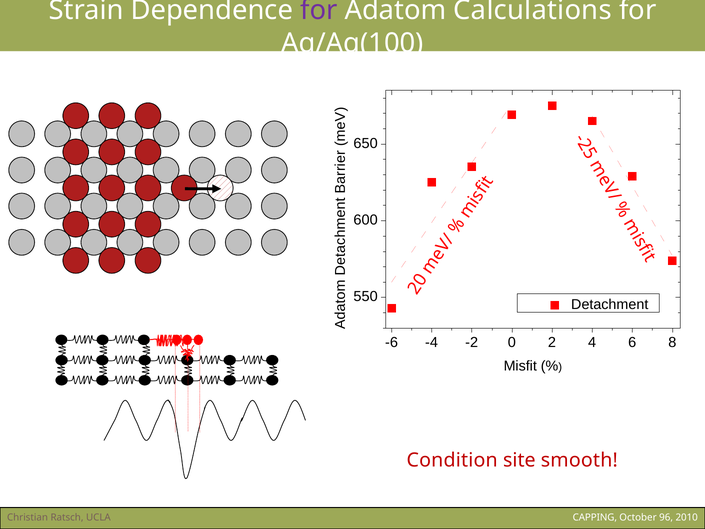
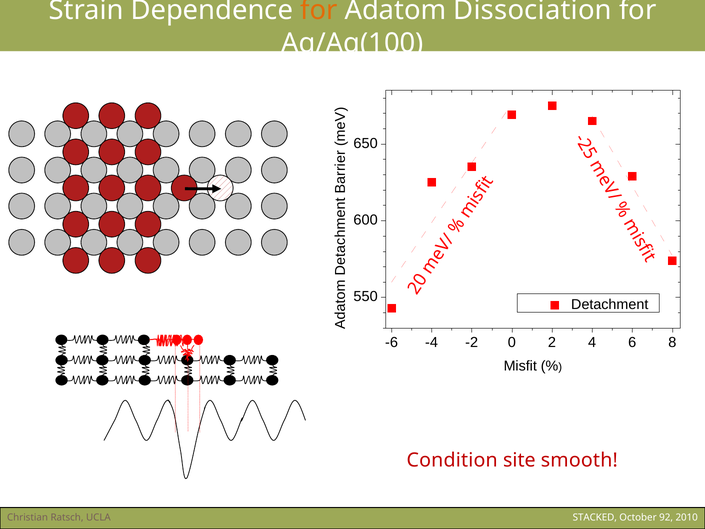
for colour: purple -> orange (319, 10)
Calculations: Calculations -> Dissociation (533, 10)
CAPPING: CAPPING -> STACKED (595, 517)
96: 96 -> 92 (666, 517)
